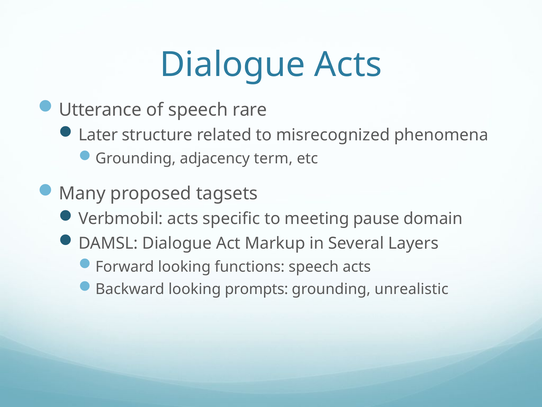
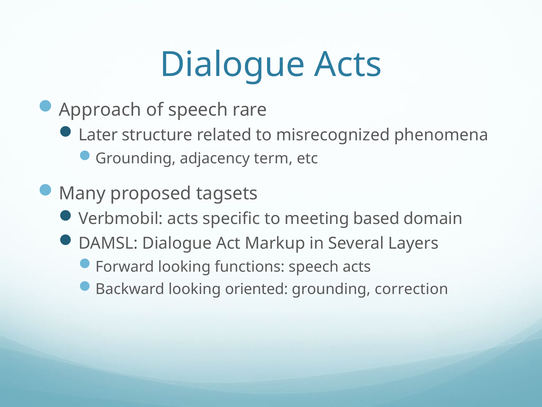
Utterance: Utterance -> Approach (100, 110)
pause: pause -> based (376, 219)
prompts: prompts -> oriented (256, 289)
unrealistic: unrealistic -> correction (411, 289)
